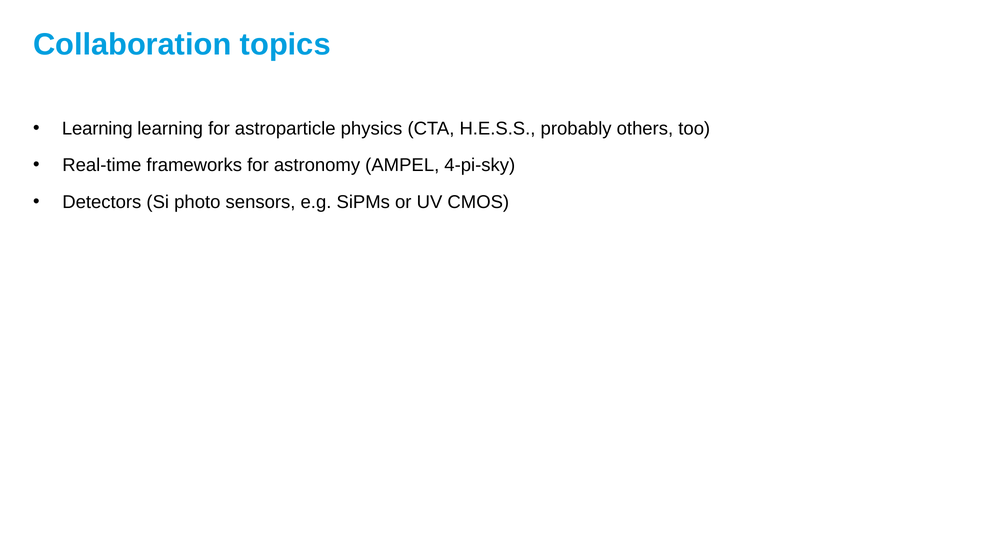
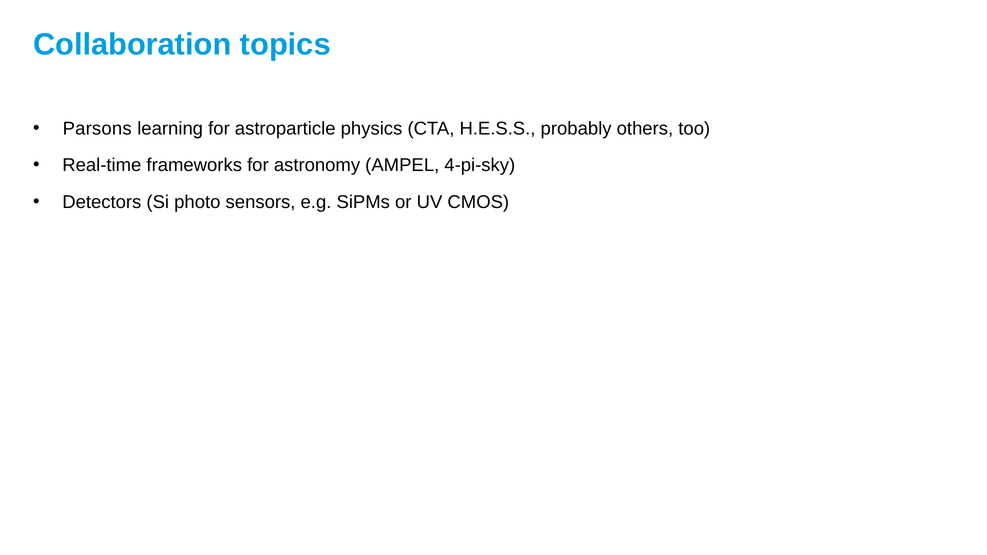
Learning: Learning -> Parsons (97, 128)
